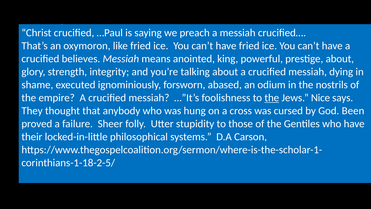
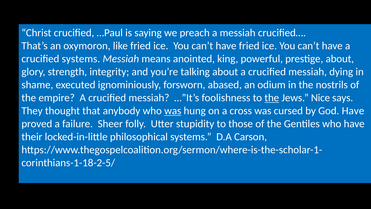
crucified believes: believes -> systems (81, 59)
was underline: none -> present (173, 111)
God Been: Been -> Have (353, 111)
